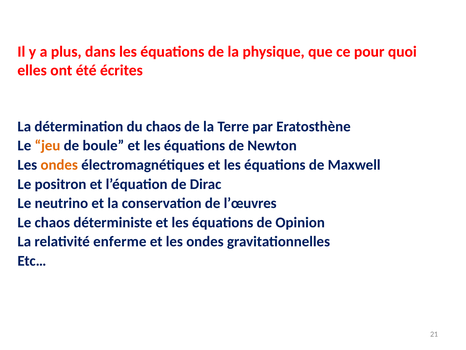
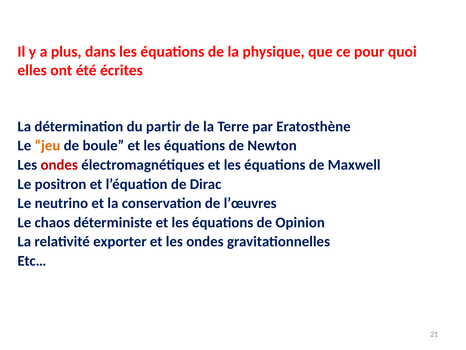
du chaos: chaos -> partir (163, 126)
ondes colour: orange -> red (59, 165)
enferme: enferme -> exporter (120, 241)
